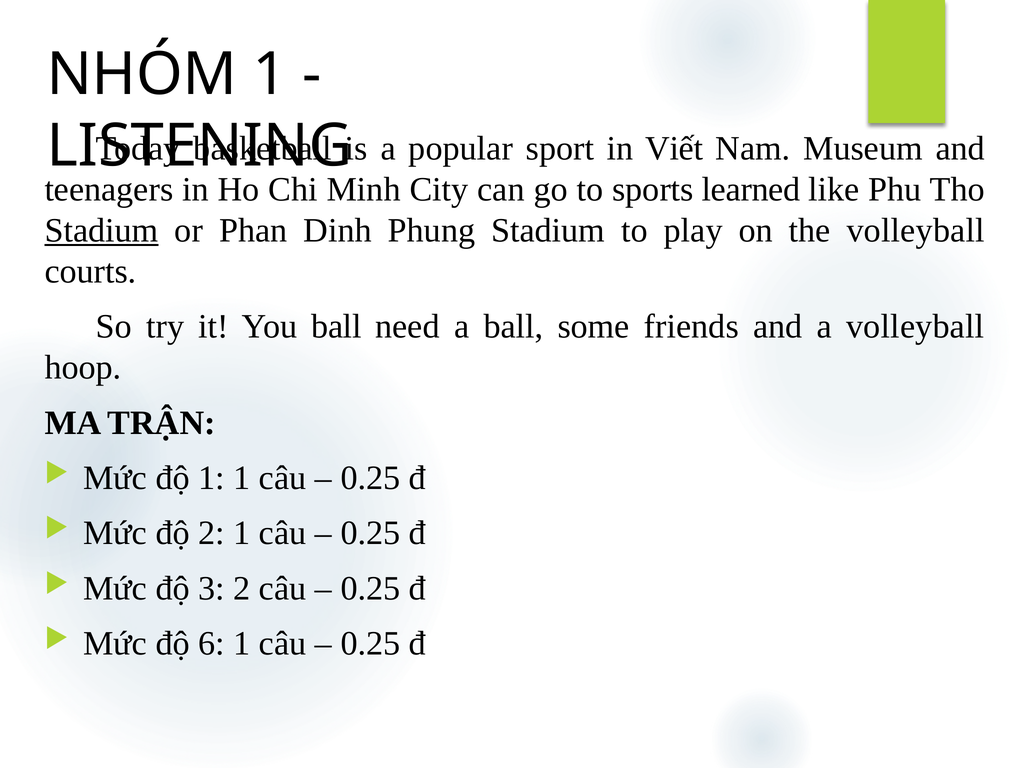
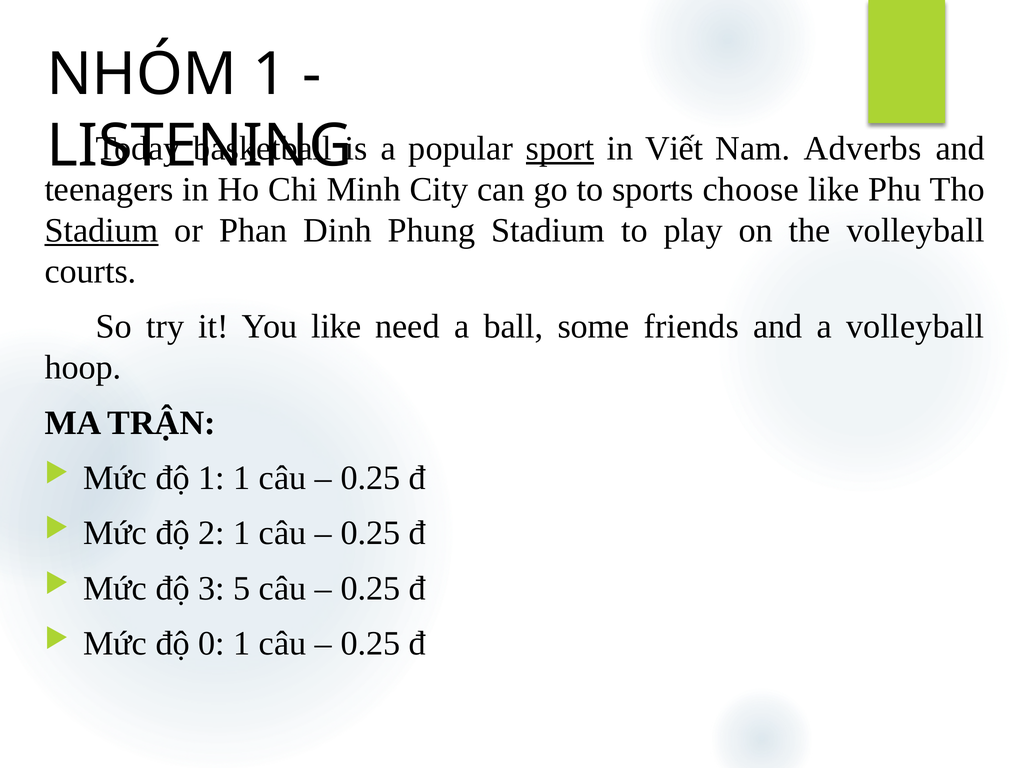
sport underline: none -> present (560, 149)
Museum: Museum -> Adverbs (863, 149)
learned: learned -> choose (751, 190)
You ball: ball -> like (336, 327)
3 2: 2 -> 5 (242, 589)
6: 6 -> 0 (212, 644)
